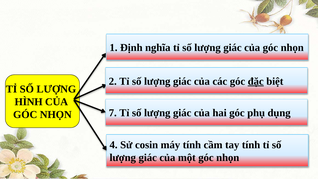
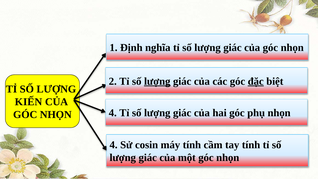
lượng underline: none -> present (157, 81)
HÌNH: HÌNH -> KIẾN (28, 102)
NHỌN 7: 7 -> 4 (113, 113)
phụ dụng: dụng -> nhọn (279, 113)
